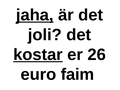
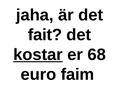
jaha underline: present -> none (35, 15)
joli: joli -> fait (45, 35)
26: 26 -> 68 (97, 55)
